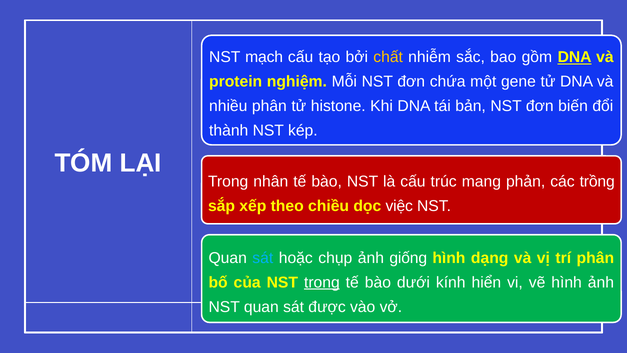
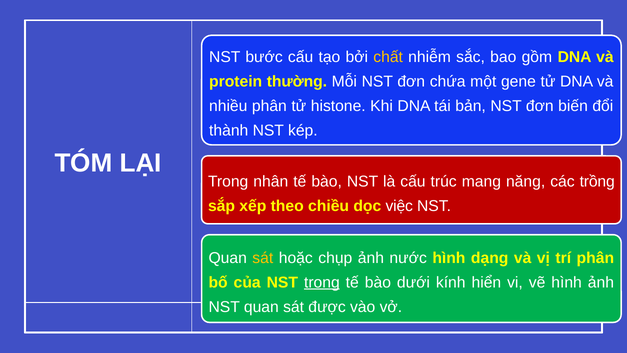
mạch: mạch -> bước (264, 57)
DNA underline: present -> none (575, 57)
nghiệm: nghiệm -> thường (297, 82)
phản: phản -> năng (526, 181)
sát colour: light blue -> yellow (263, 258)
giống: giống -> nước (408, 258)
